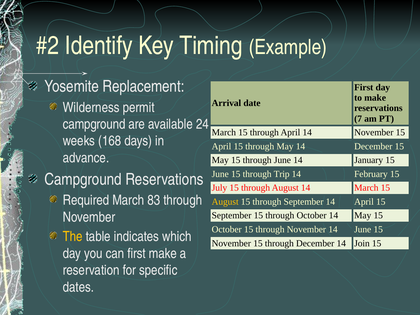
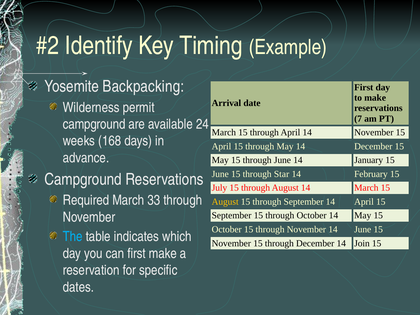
Replacement: Replacement -> Backpacking (143, 87)
Trip: Trip -> Star (282, 174)
83: 83 -> 33 (154, 200)
The colour: yellow -> light blue (73, 237)
